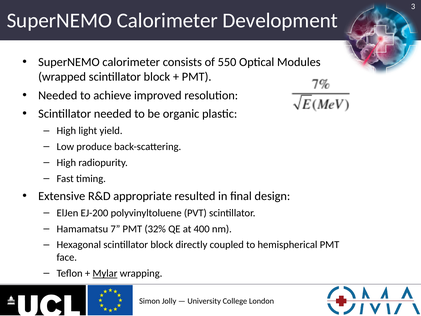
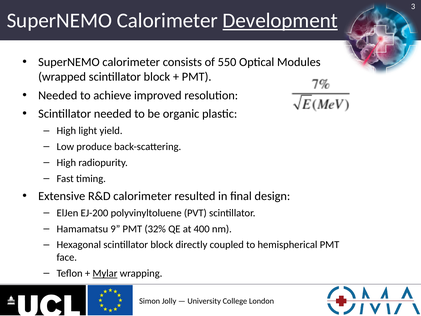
Development underline: none -> present (280, 21)
R&D appropriate: appropriate -> calorimeter (143, 196)
7: 7 -> 9 (115, 229)
